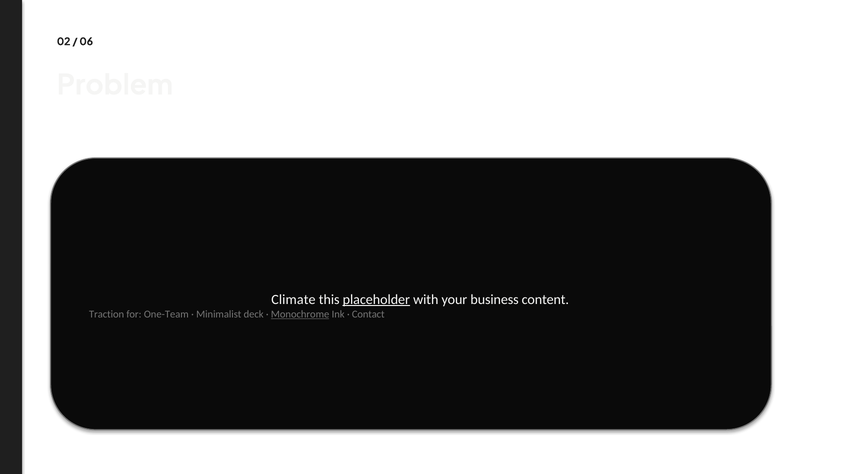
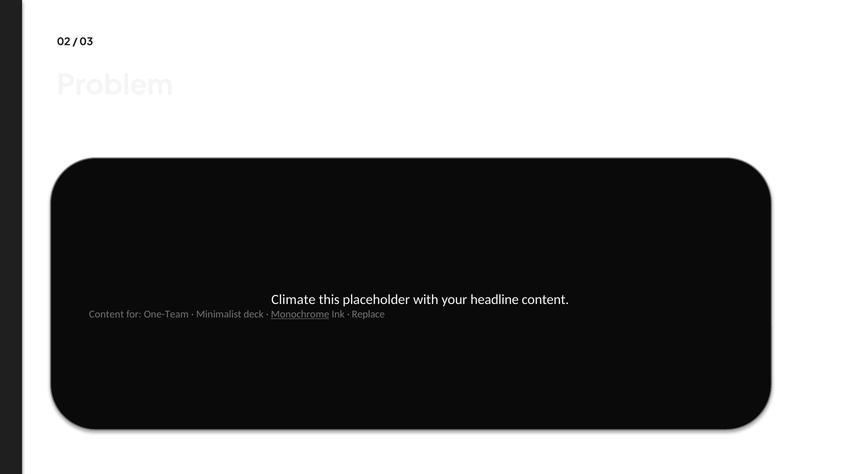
06: 06 -> 03 (86, 42)
placeholder underline: present -> none (376, 300)
business: business -> headline (495, 300)
Traction: Traction -> Content (107, 314)
Contact: Contact -> Replace (368, 314)
